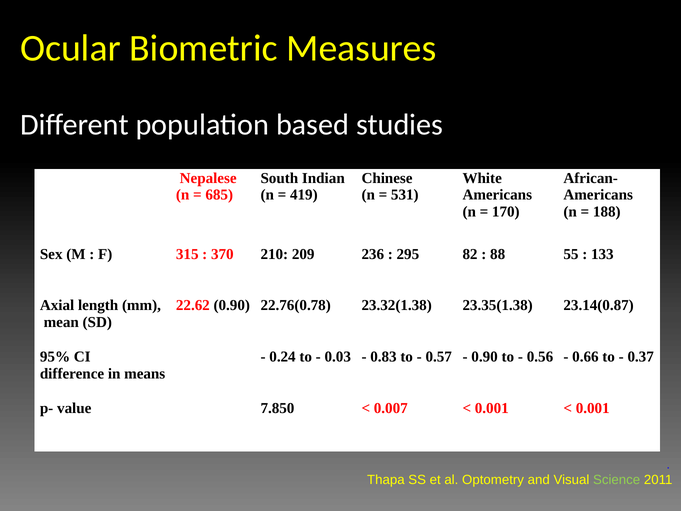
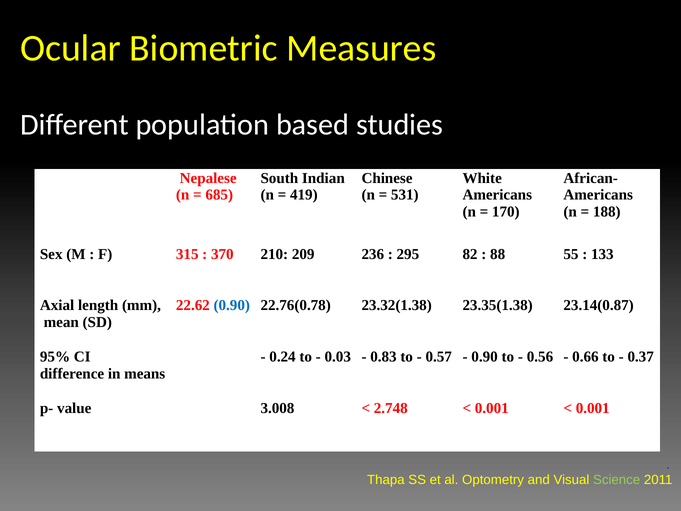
0.90 colour: black -> blue (232, 305)
7.850: 7.850 -> 3.008 (277, 408)
0.007: 0.007 -> 2.748 (391, 408)
